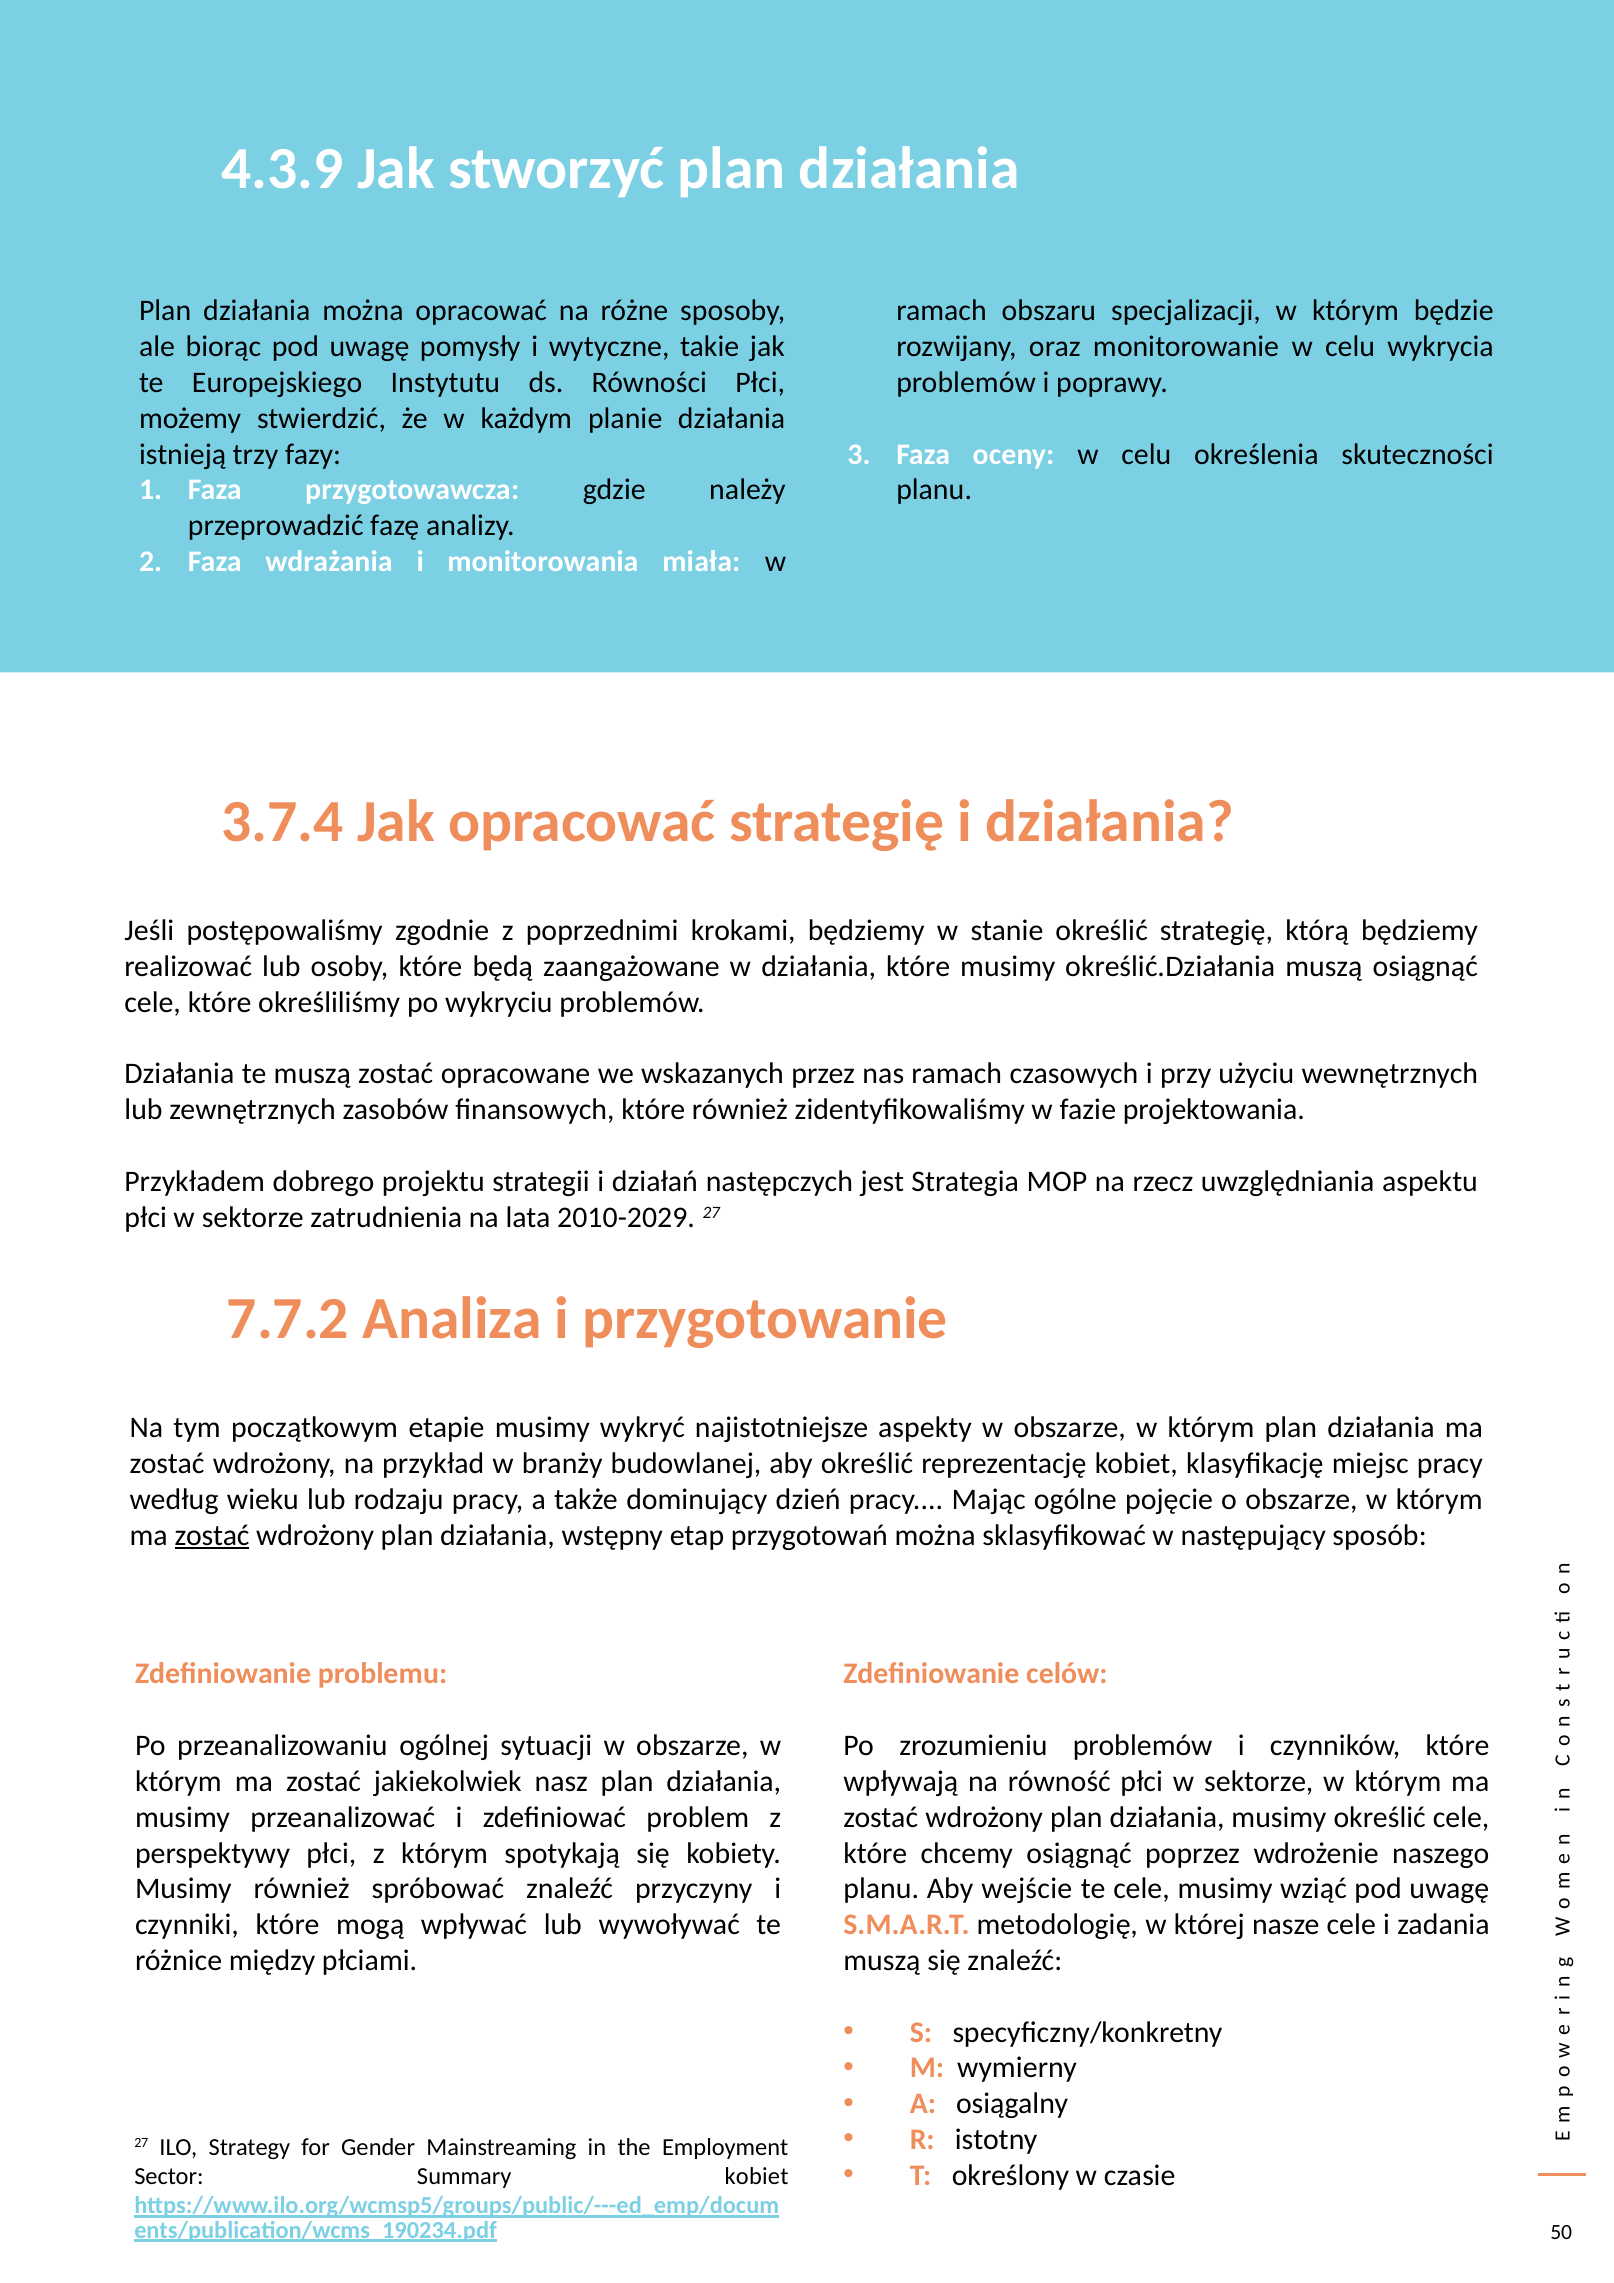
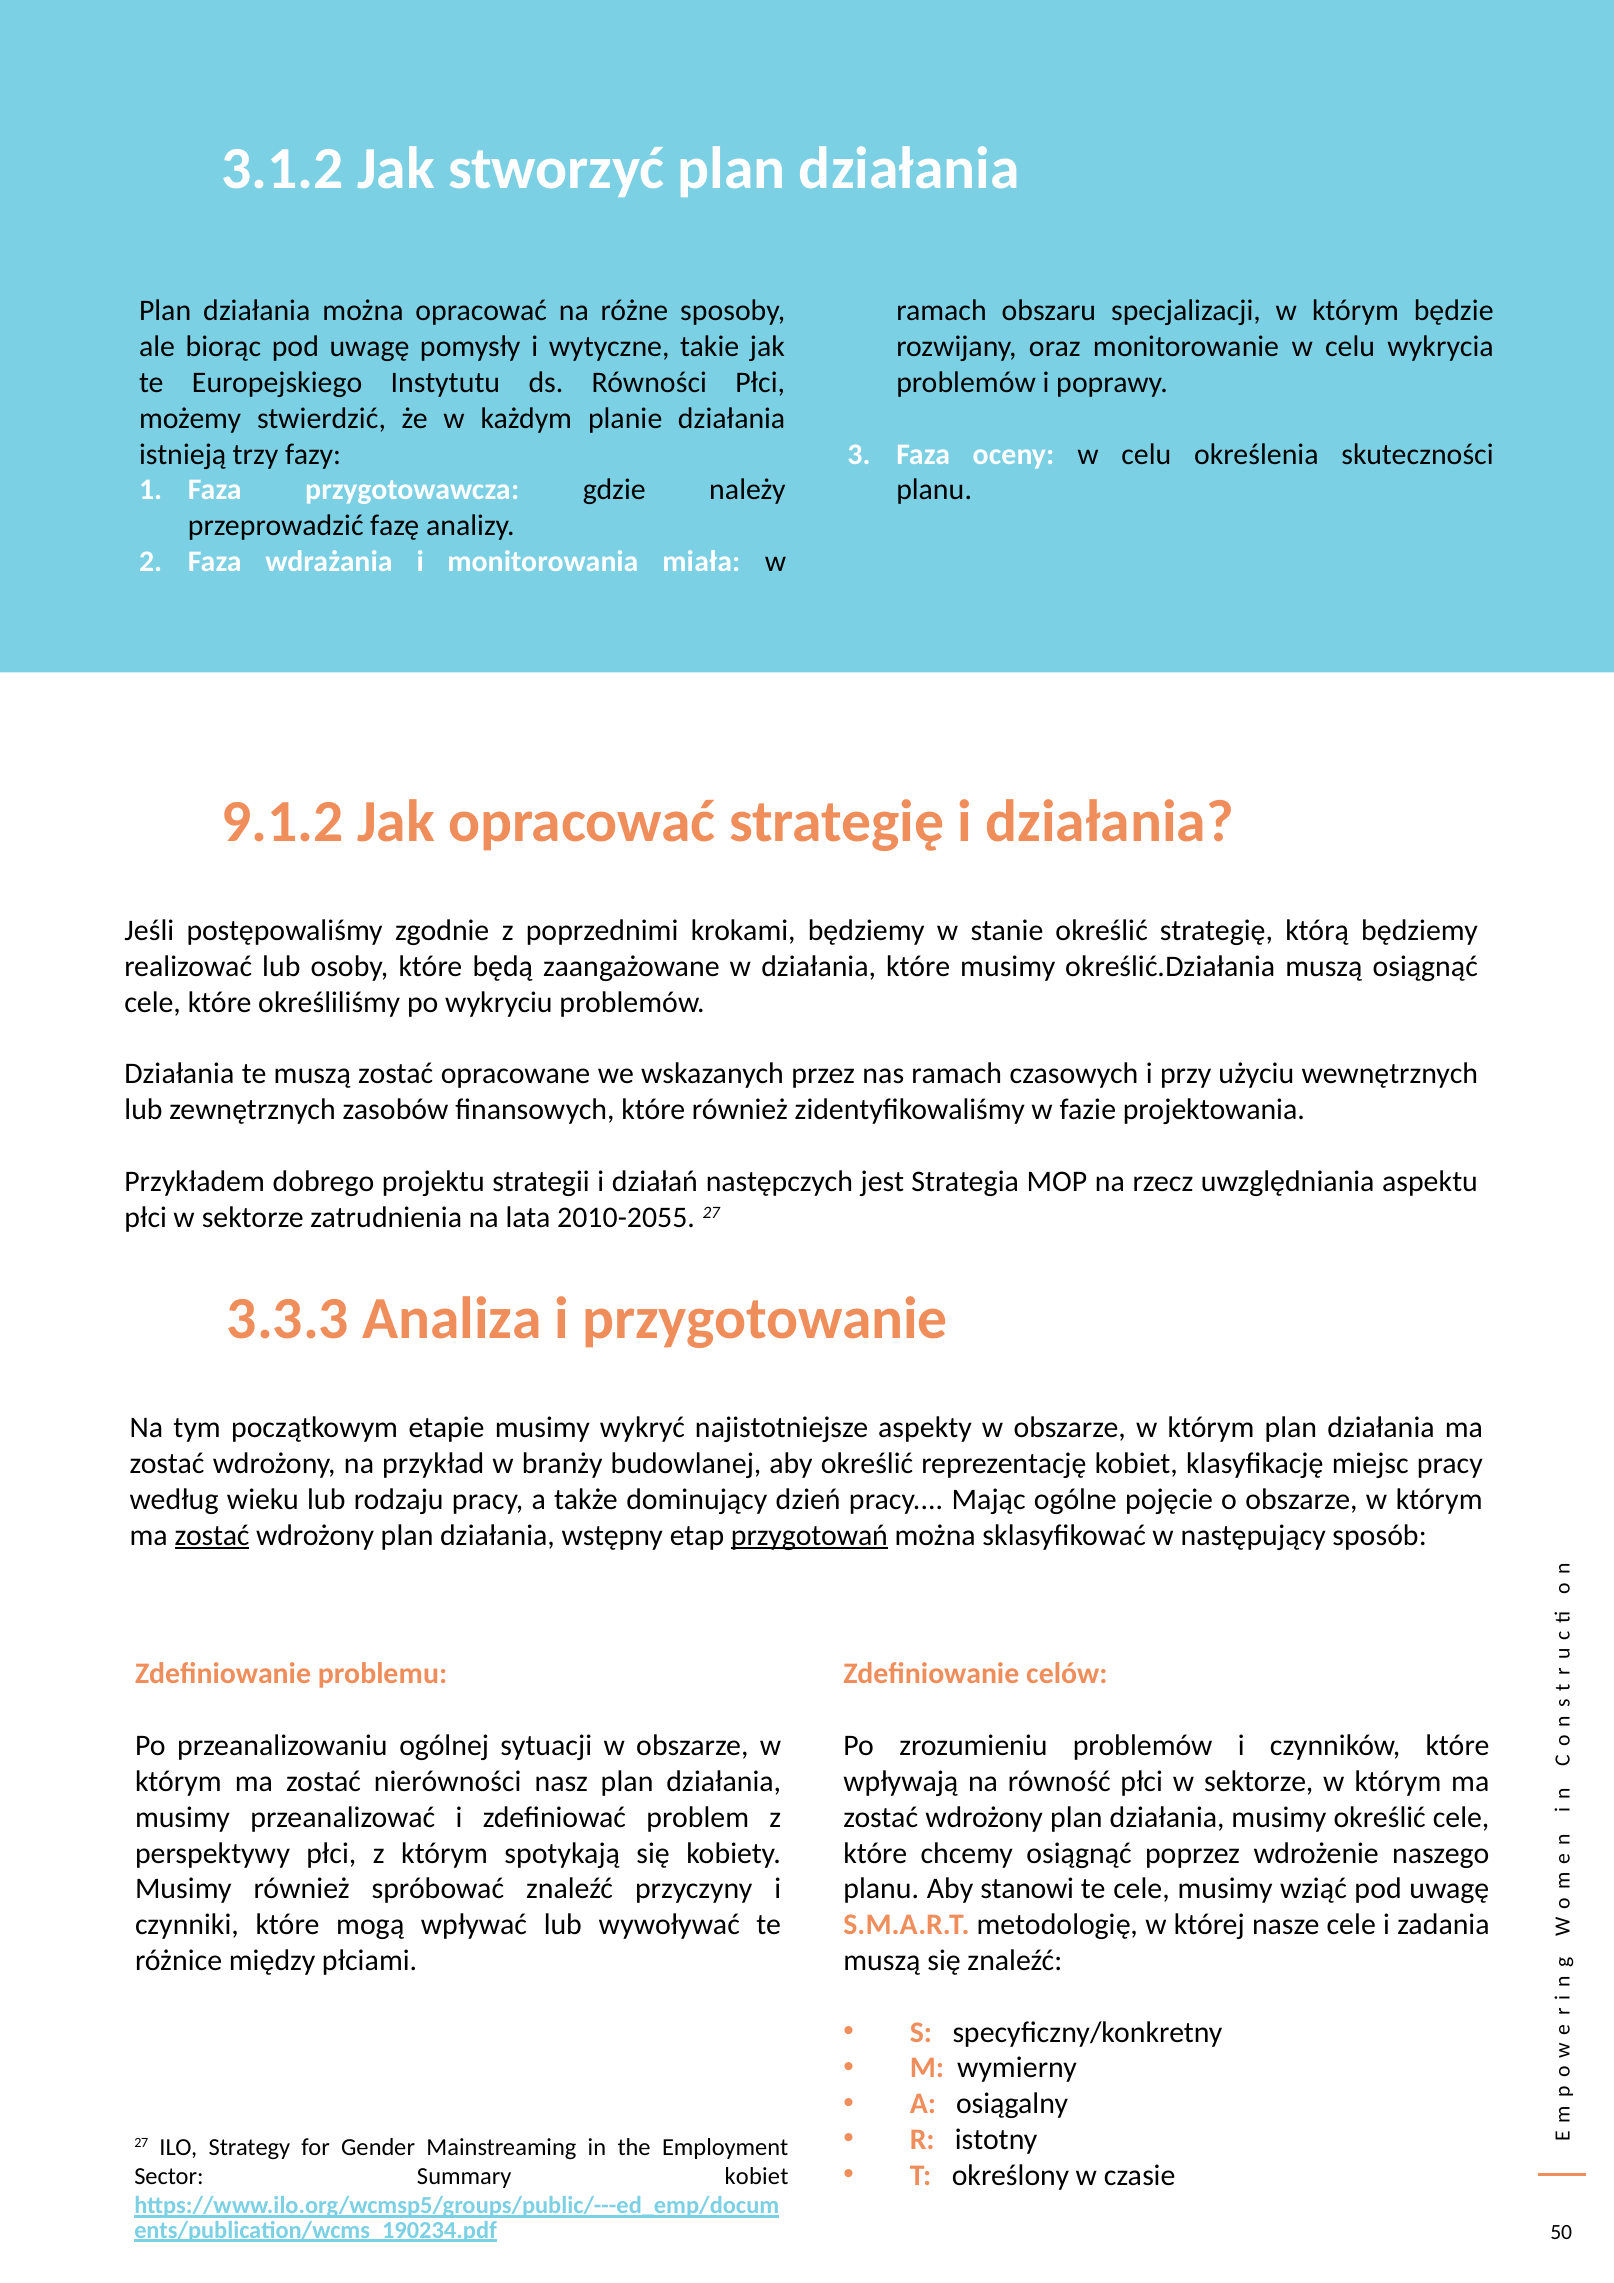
4.3.9: 4.3.9 -> 3.1.2 (283, 168)
3.7.4: 3.7.4 -> 9.1.2 (283, 821)
2010-2029: 2010-2029 -> 2010-2055 (626, 1217)
7.7.2: 7.7.2 -> 3.3.3 (288, 1319)
przygotowań underline: none -> present (809, 1535)
jakiekolwiek: jakiekolwiek -> nierówności (448, 1781)
wejście: wejście -> stanowi (1027, 1889)
